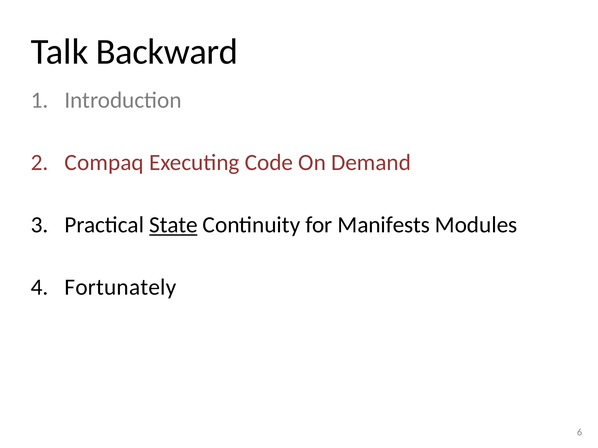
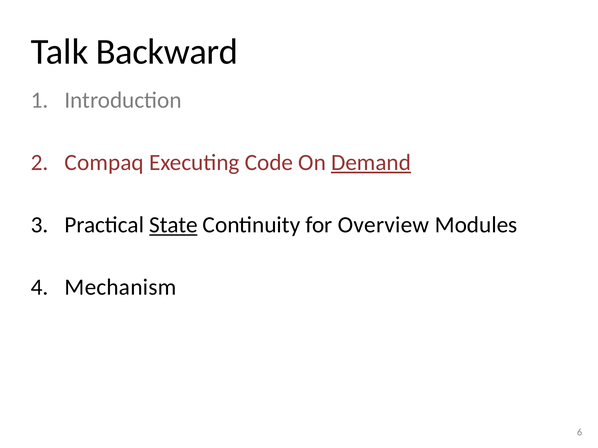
Demand underline: none -> present (371, 163)
Manifests: Manifests -> Overview (384, 225)
Fortunately: Fortunately -> Mechanism (120, 288)
